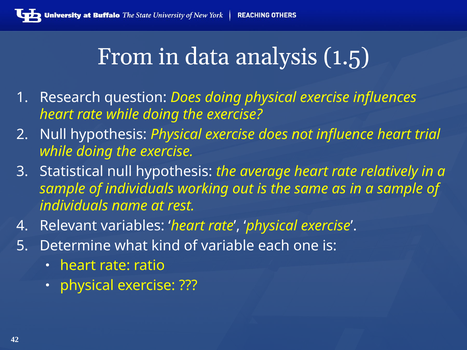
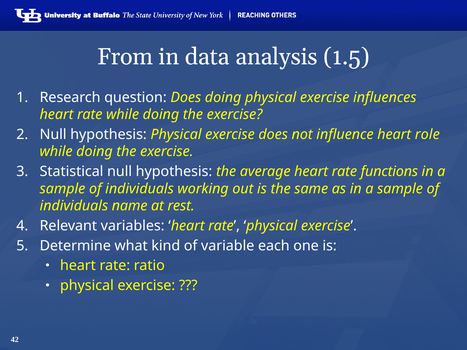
trial: trial -> role (427, 135)
relatively: relatively -> functions (389, 172)
